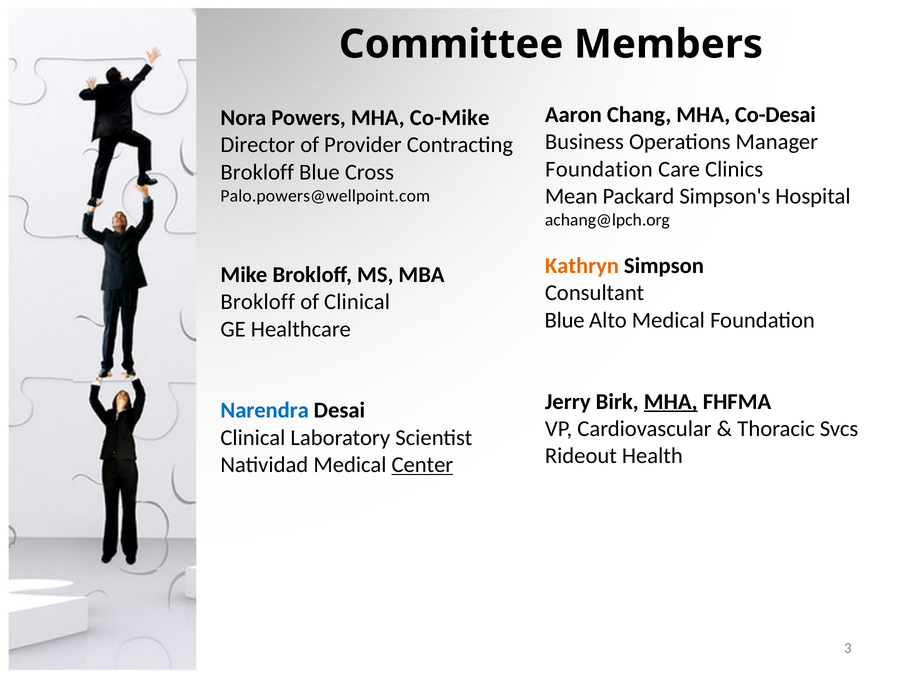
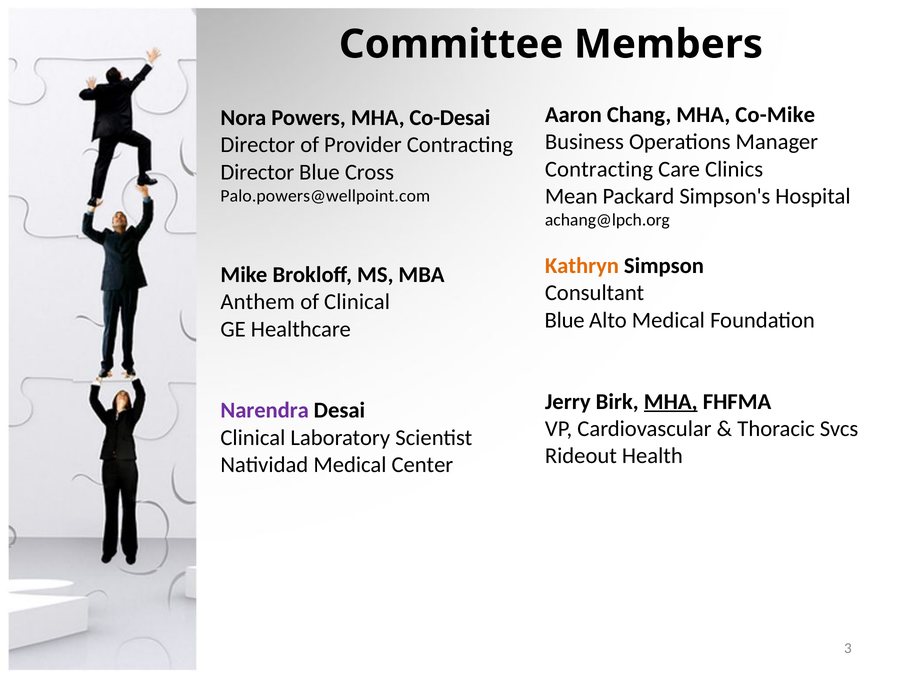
Co-Desai: Co-Desai -> Co-Mike (775, 115)
Co-Mike: Co-Mike -> Co-Desai (450, 118)
Foundation: Foundation -> Contracting (599, 169)
Brokloff: Brokloff -> Director (257, 172)
Brokloff: Brokloff -> Anthem (258, 302)
Narendra colour: blue -> purple (265, 411)
Center underline: present -> none (422, 465)
